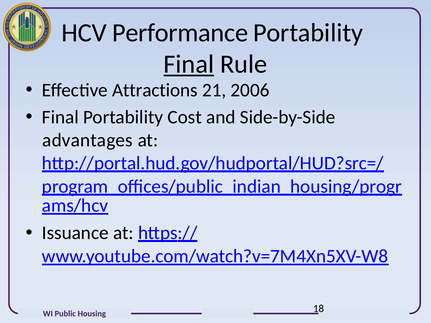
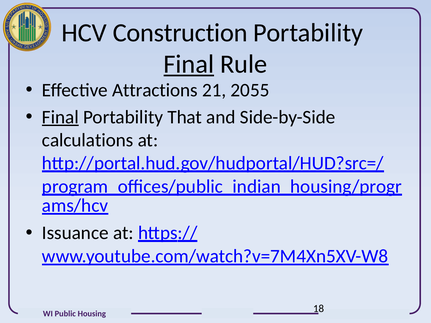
Performance: Performance -> Construction (180, 33)
2006: 2006 -> 2055 (250, 90)
Final underline: none -> present (60, 117)
Cost: Cost -> That (185, 117)
advantages: advantages -> calculations (88, 140)
